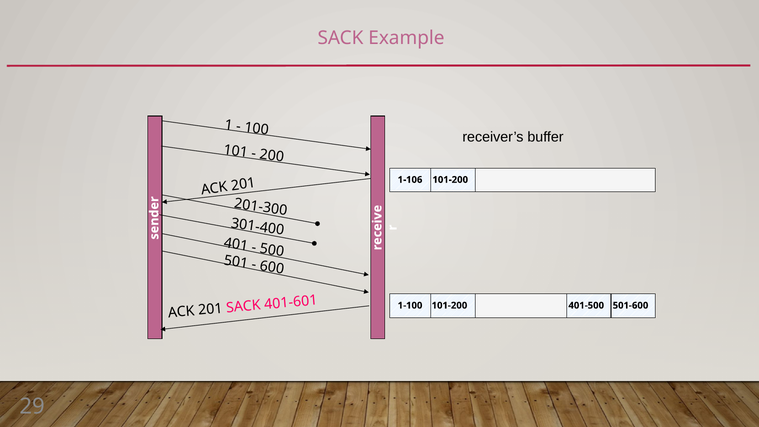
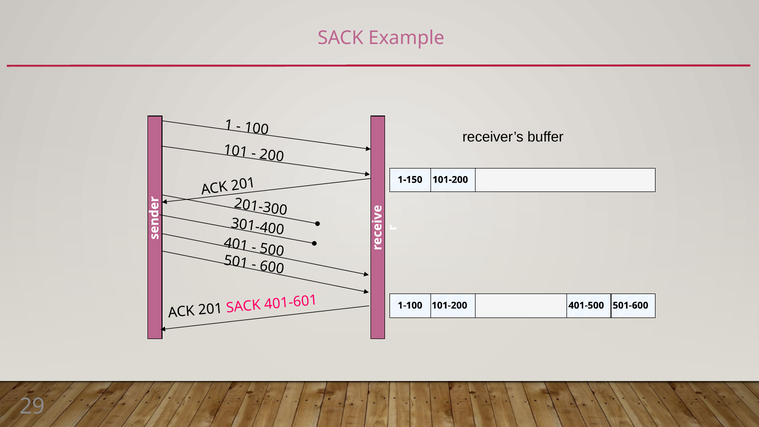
1-106: 1-106 -> 1-150 (410, 180)
